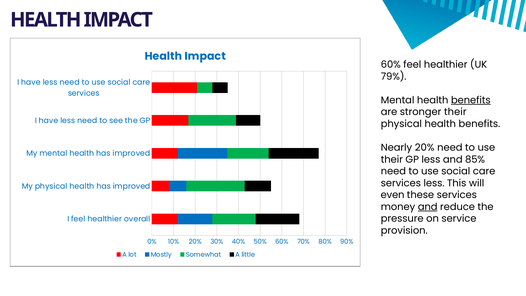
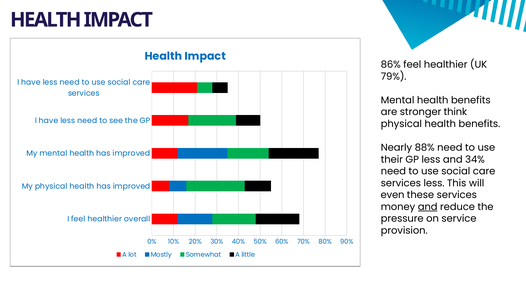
60%: 60% -> 86% (391, 65)
benefits underline: present -> none (471, 100)
stronger their: their -> think (455, 112)
Nearly 20%: 20% -> 88% (425, 148)
85%: 85% -> 34% (475, 159)
